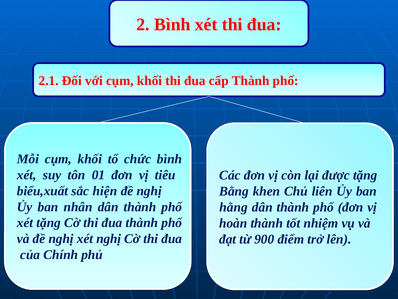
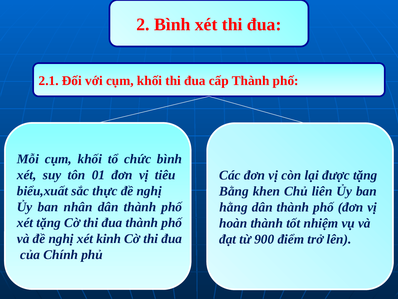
hiện: hiện -> thực (105, 191)
xét nghị: nghị -> kinh (109, 238)
